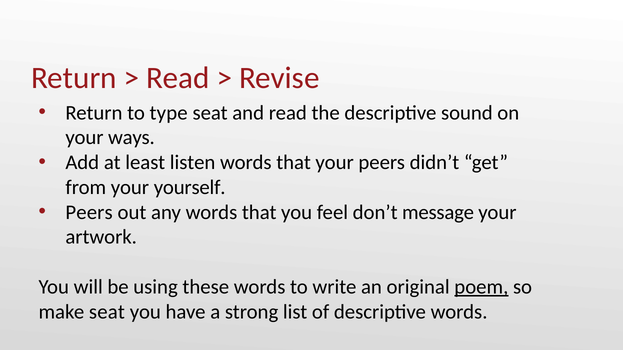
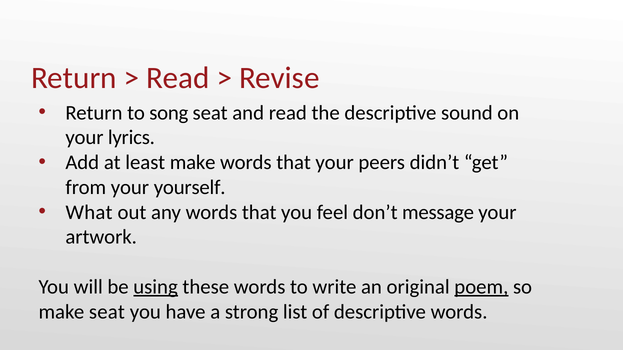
type: type -> song (169, 113)
ways: ways -> lyrics (131, 138)
least listen: listen -> make (193, 163)
Peers: Peers -> What (89, 212)
using underline: none -> present (156, 287)
